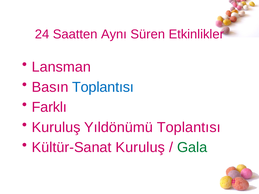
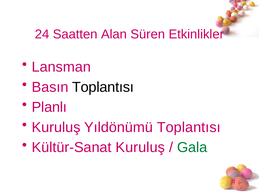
Aynı: Aynı -> Alan (114, 34)
Toplantısı colour: blue -> black (103, 87)
Farklı: Farklı -> Planlı (49, 107)
